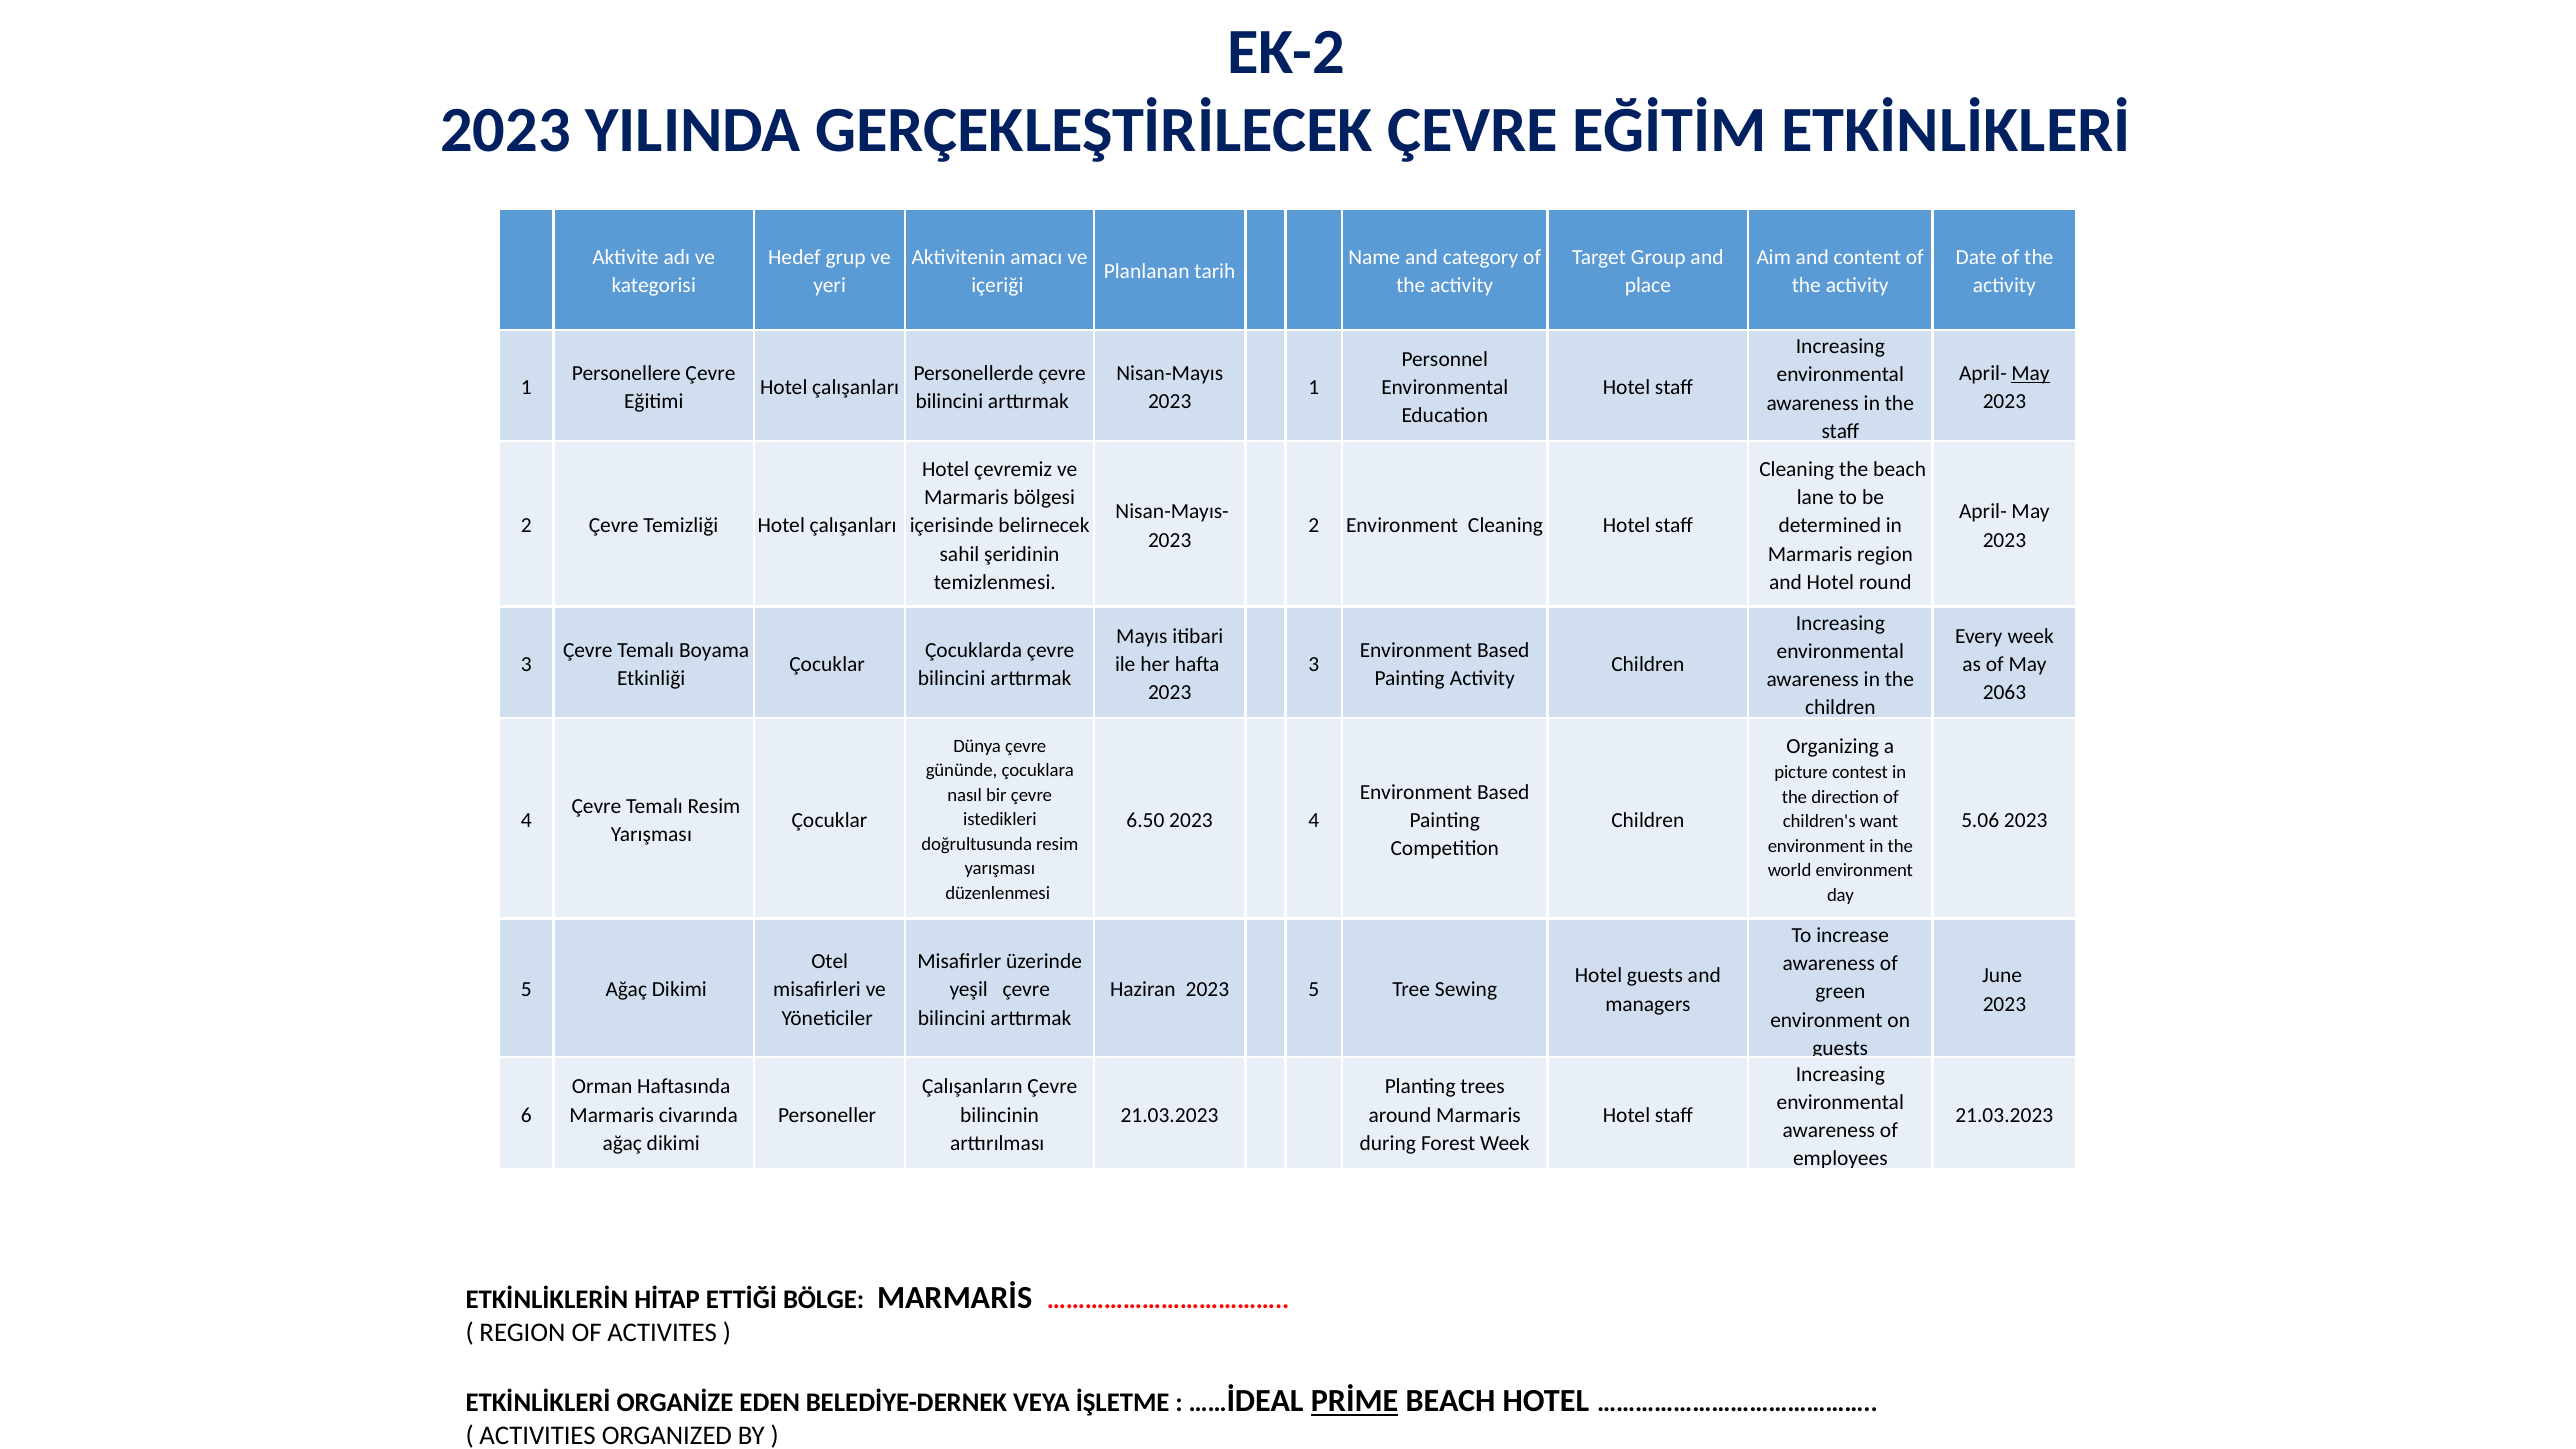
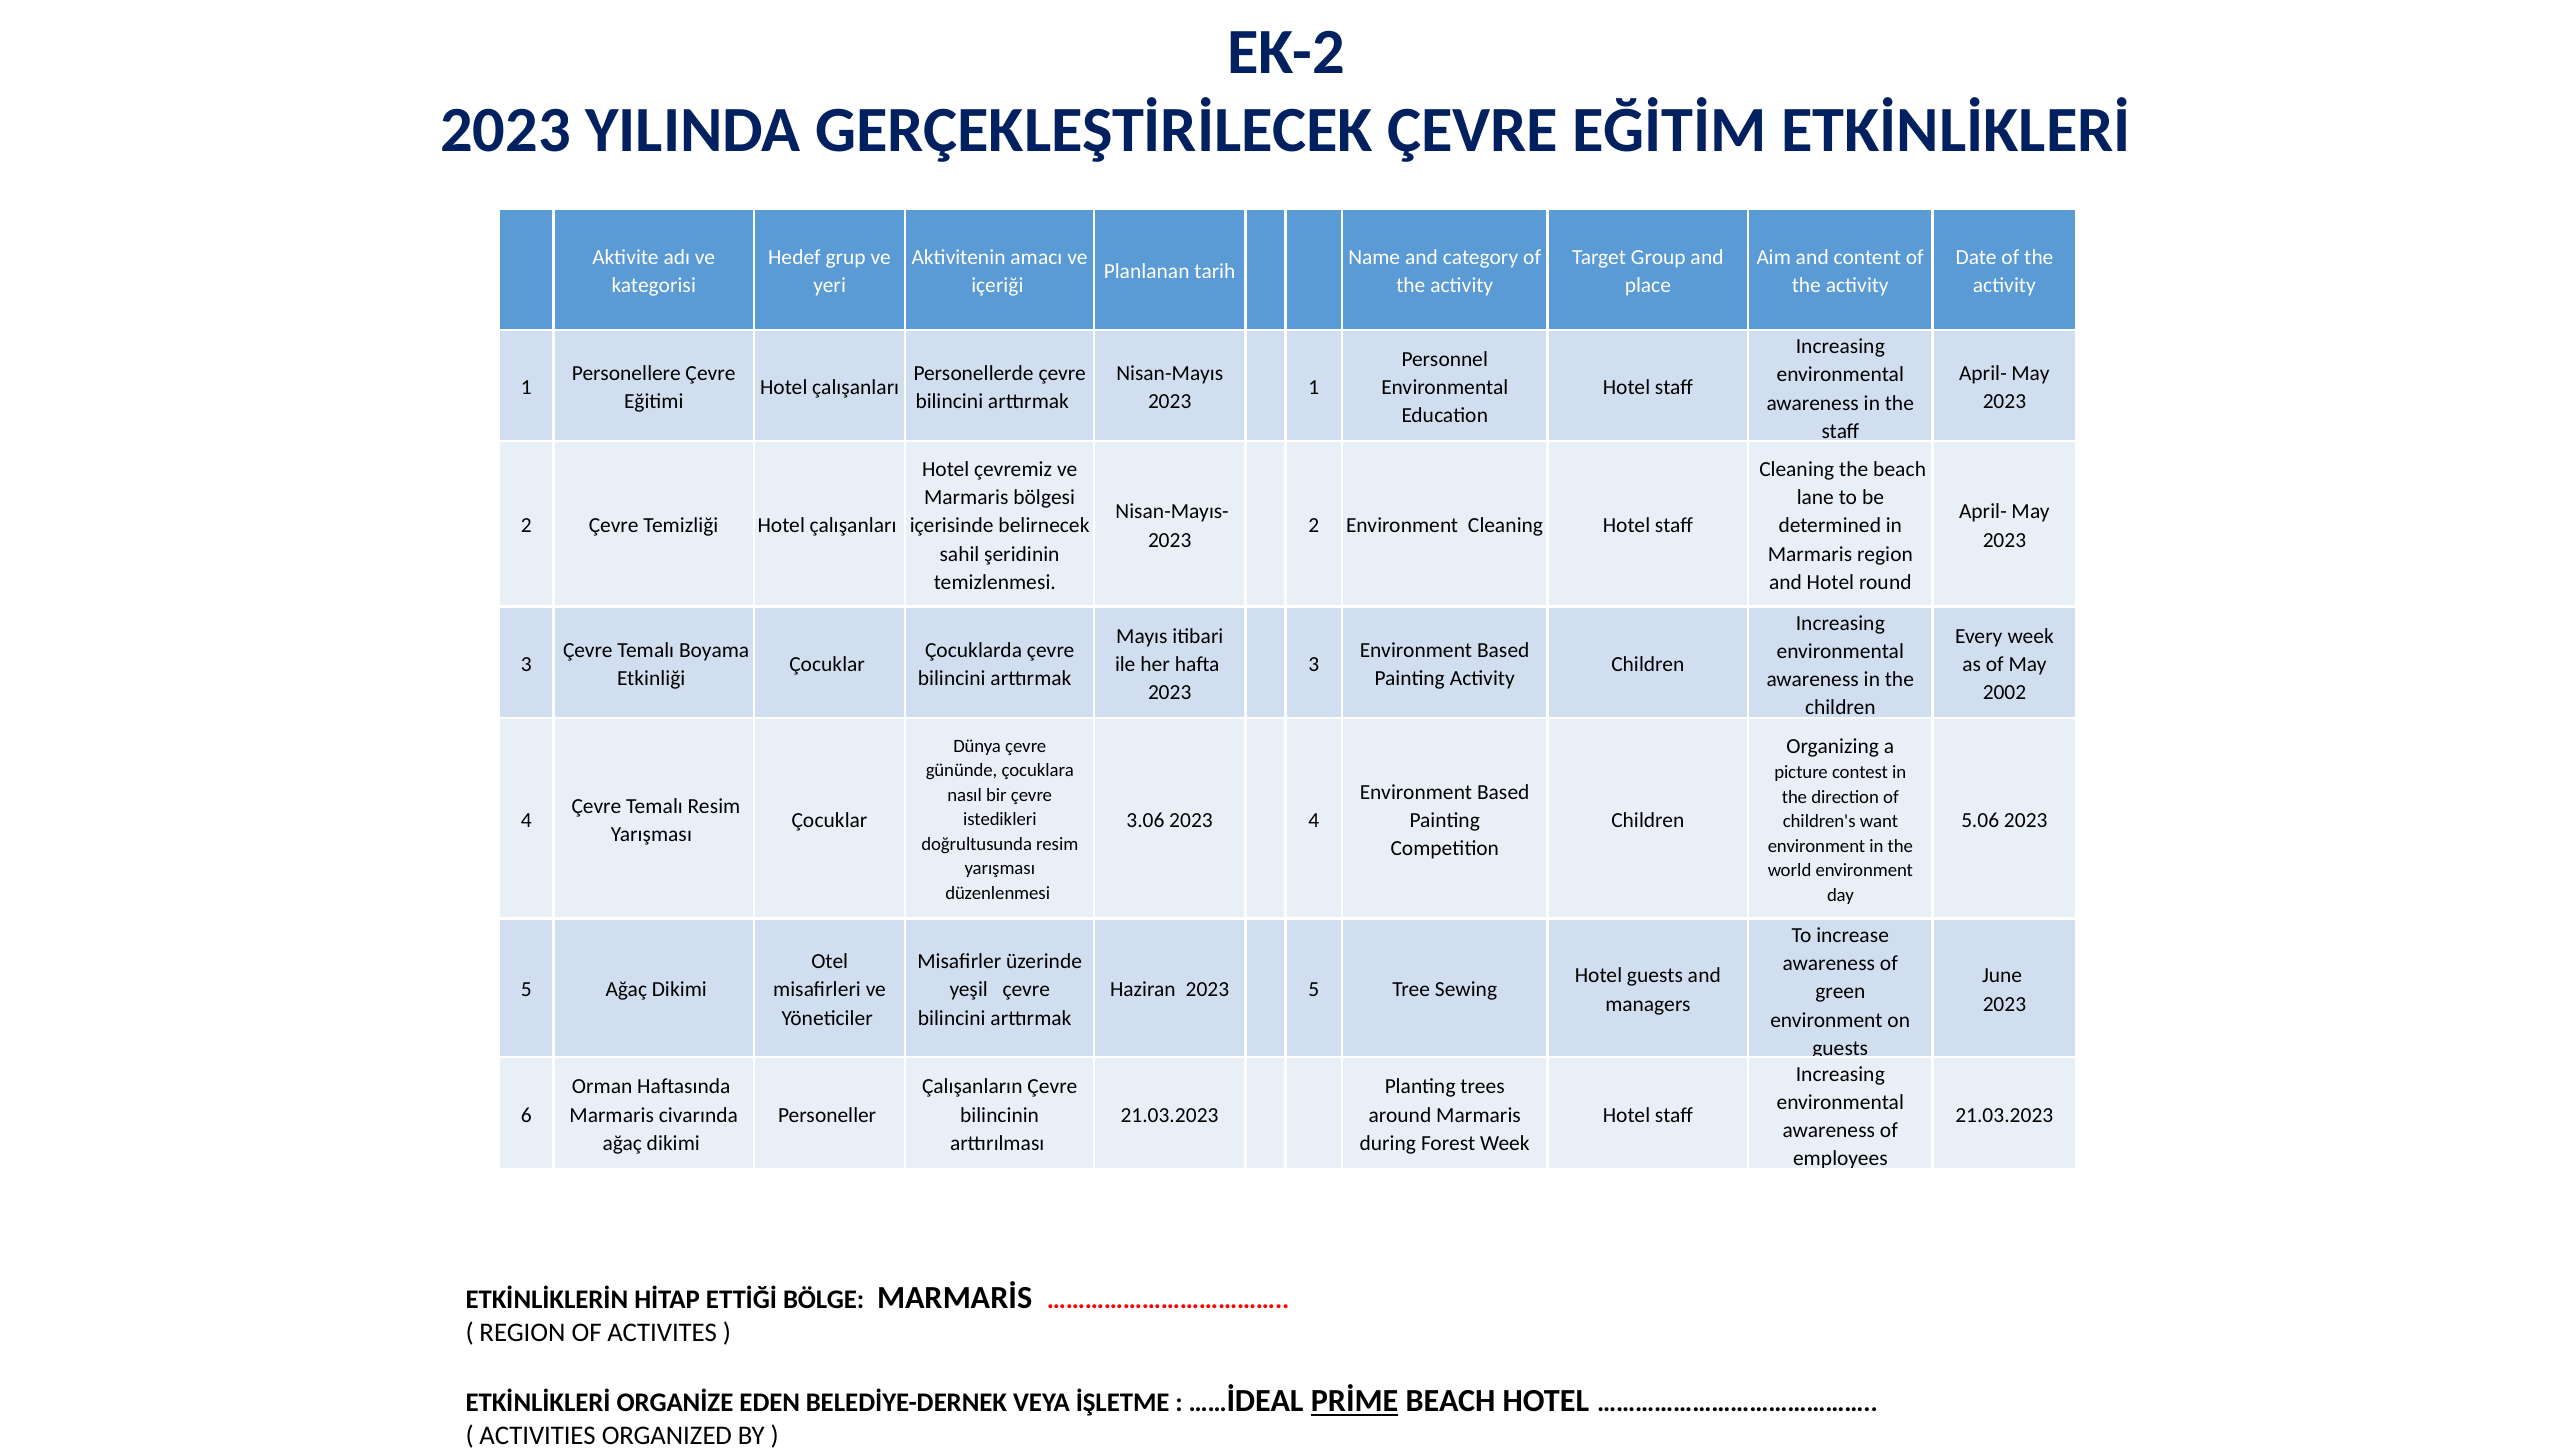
May underline: present -> none (2031, 373)
2063: 2063 -> 2002 (2004, 692)
6.50: 6.50 -> 3.06 (1145, 820)
